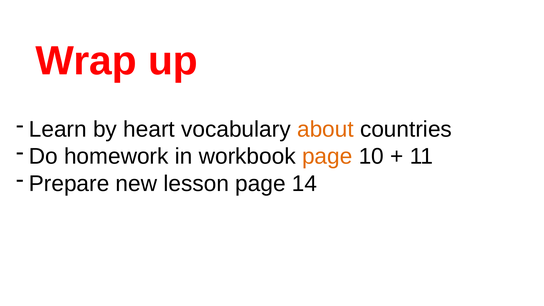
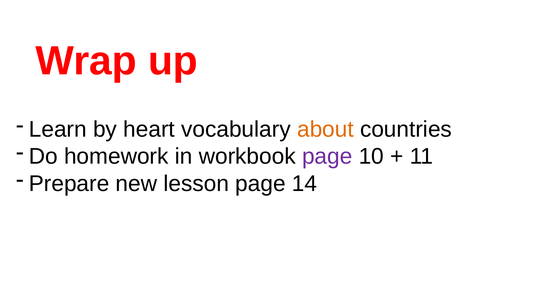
page colour: orange -> purple (327, 156)
